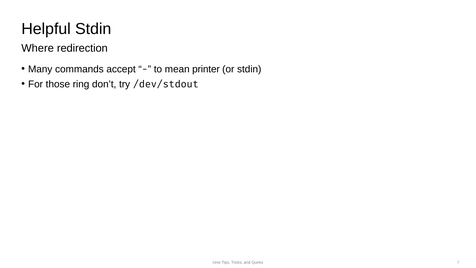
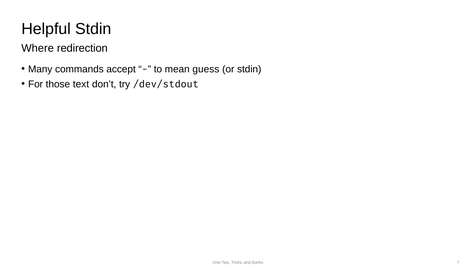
printer: printer -> guess (206, 69)
ring: ring -> text (81, 84)
